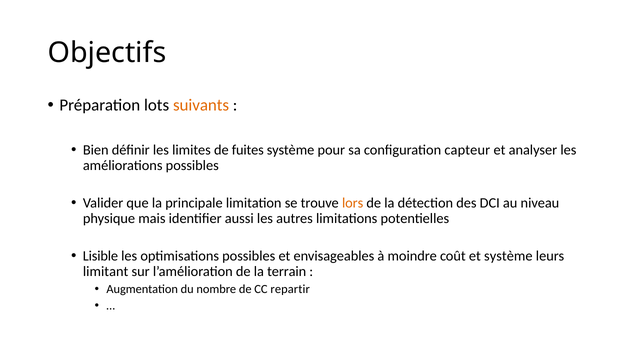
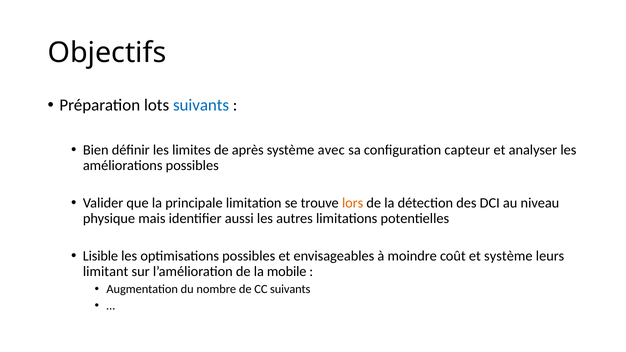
suivants colour: orange -> blue (201, 105)
fuites: fuites -> après (248, 150)
pour: pour -> avec (331, 150)
terrain: terrain -> mobile (287, 272)
CC repartir: repartir -> suivants (290, 289)
